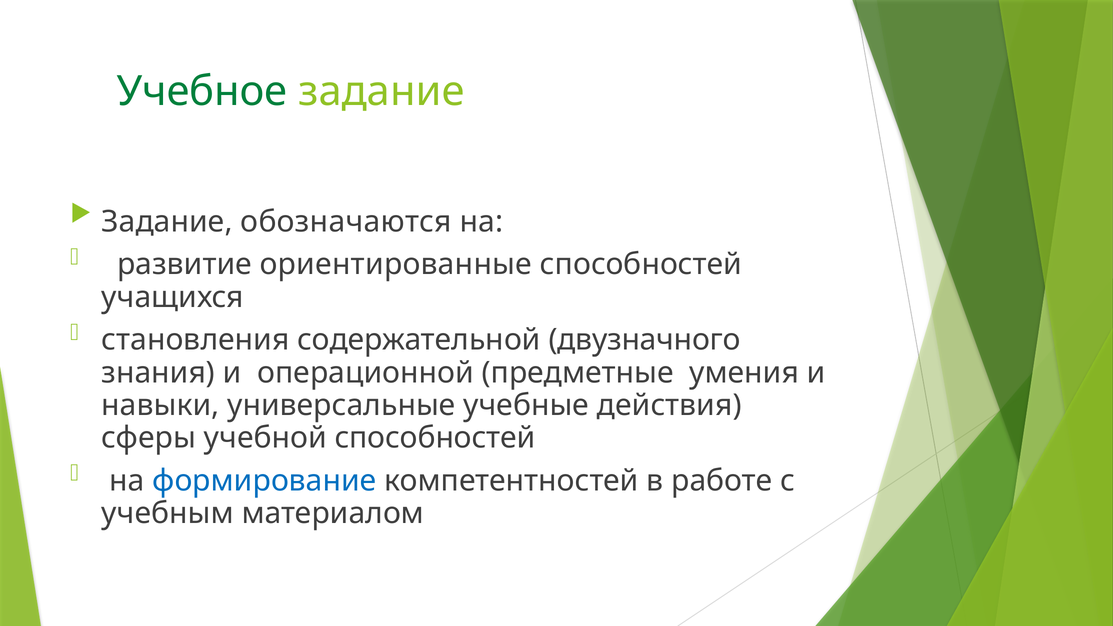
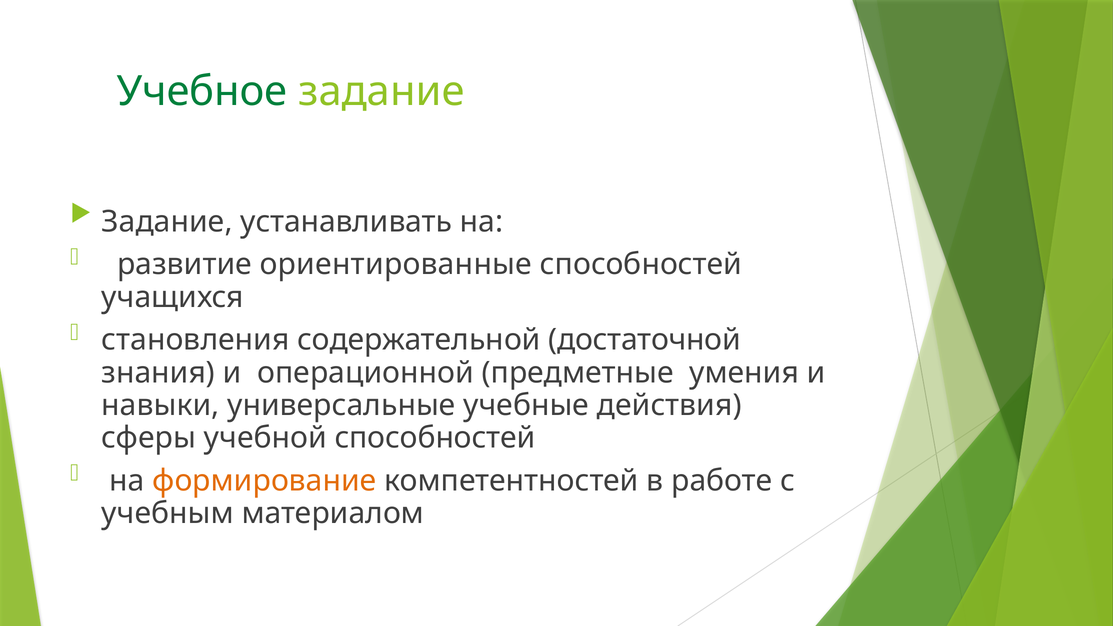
обозначаются: обозначаются -> устанавливать (346, 222)
двузначного: двузначного -> достаточной (645, 340)
формирование colour: blue -> orange (264, 481)
